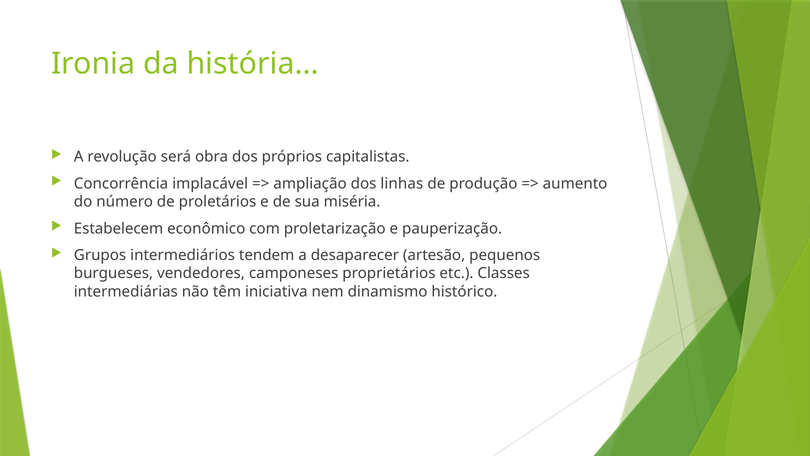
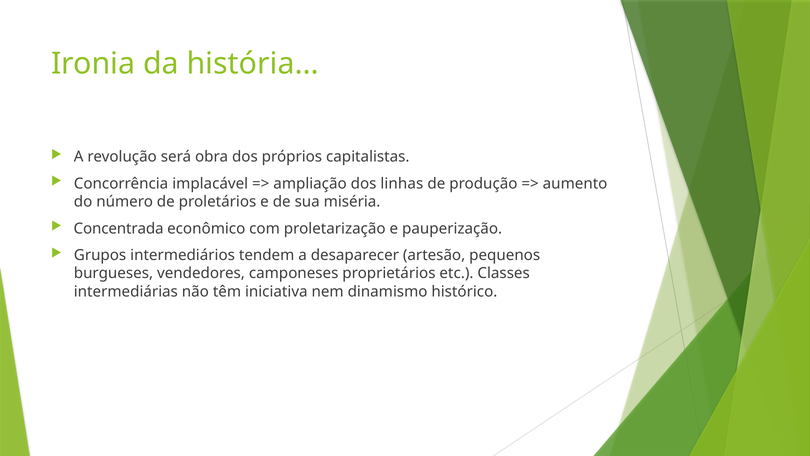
Estabelecem: Estabelecem -> Concentrada (119, 228)
